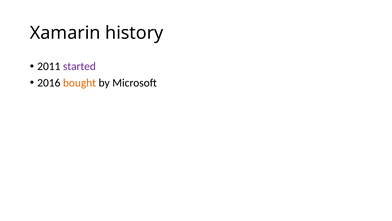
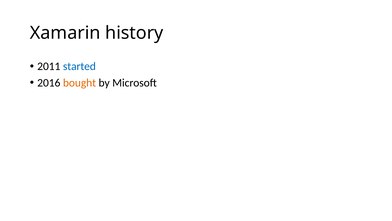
started colour: purple -> blue (79, 66)
